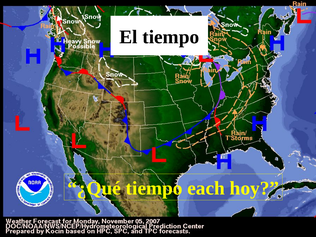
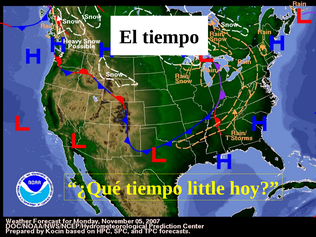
each: each -> little (206, 188)
